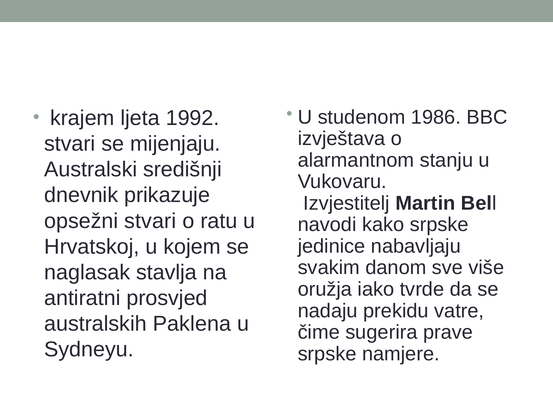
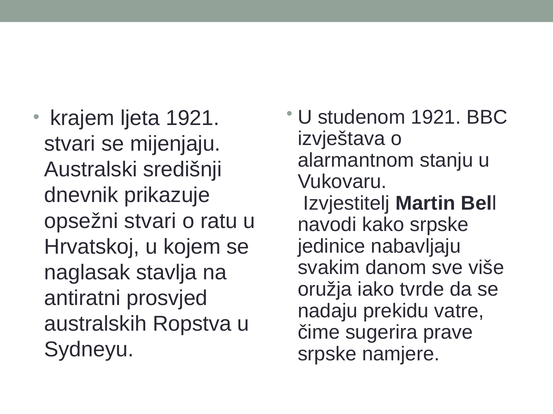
studenom 1986: 1986 -> 1921 (436, 117)
ljeta 1992: 1992 -> 1921 (193, 118)
Paklena: Paklena -> Ropstva (192, 324)
